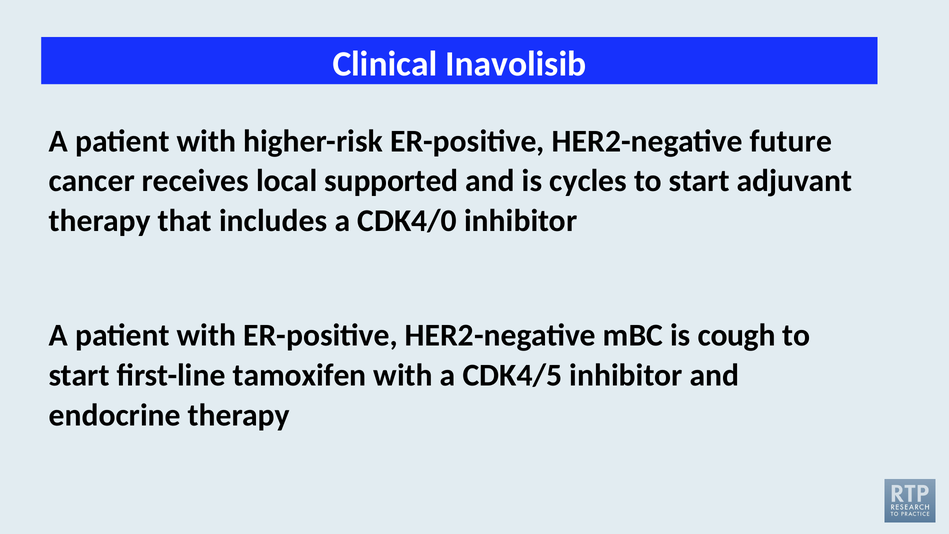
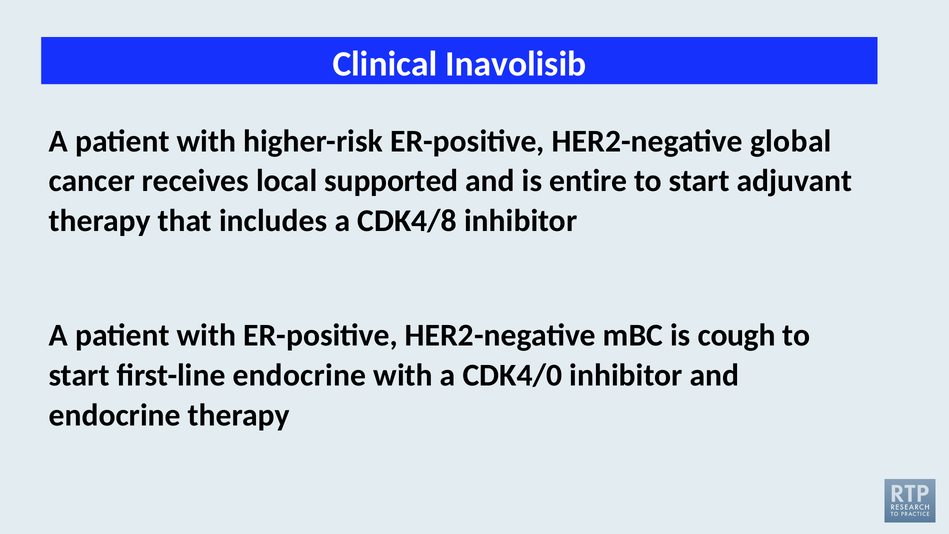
future: future -> global (791, 141)
cycles: cycles -> entire (588, 181)
CDK4/0: CDK4/0 -> CDK4/8 (407, 221)
first-line tamoxifen: tamoxifen -> endocrine (299, 375)
CDK4/5: CDK4/5 -> CDK4/0 (512, 375)
